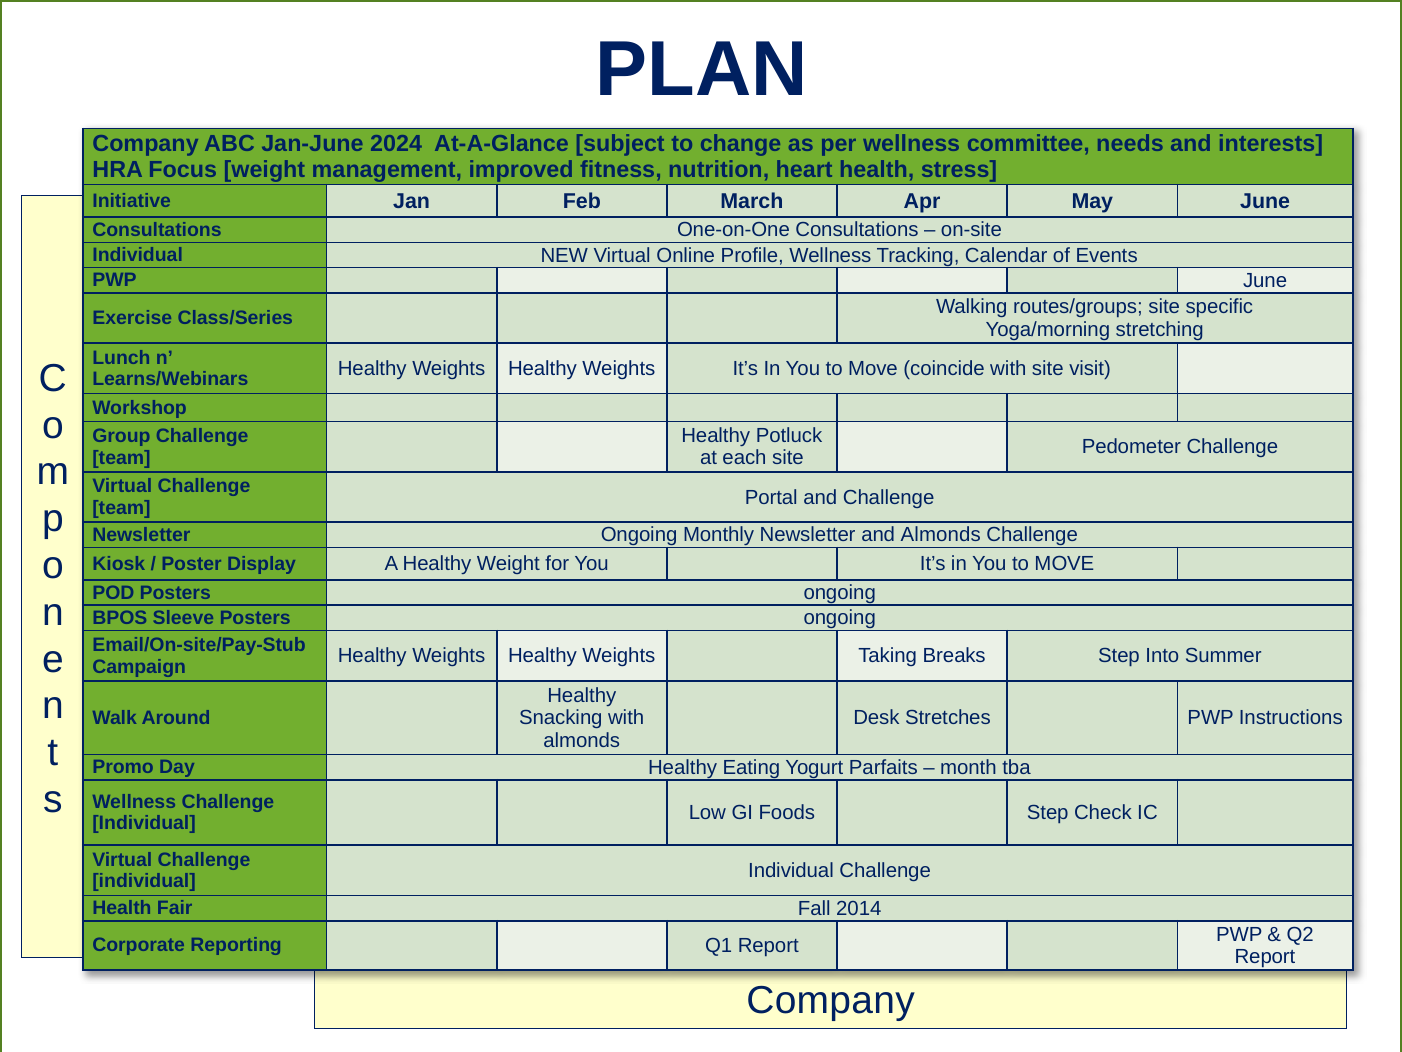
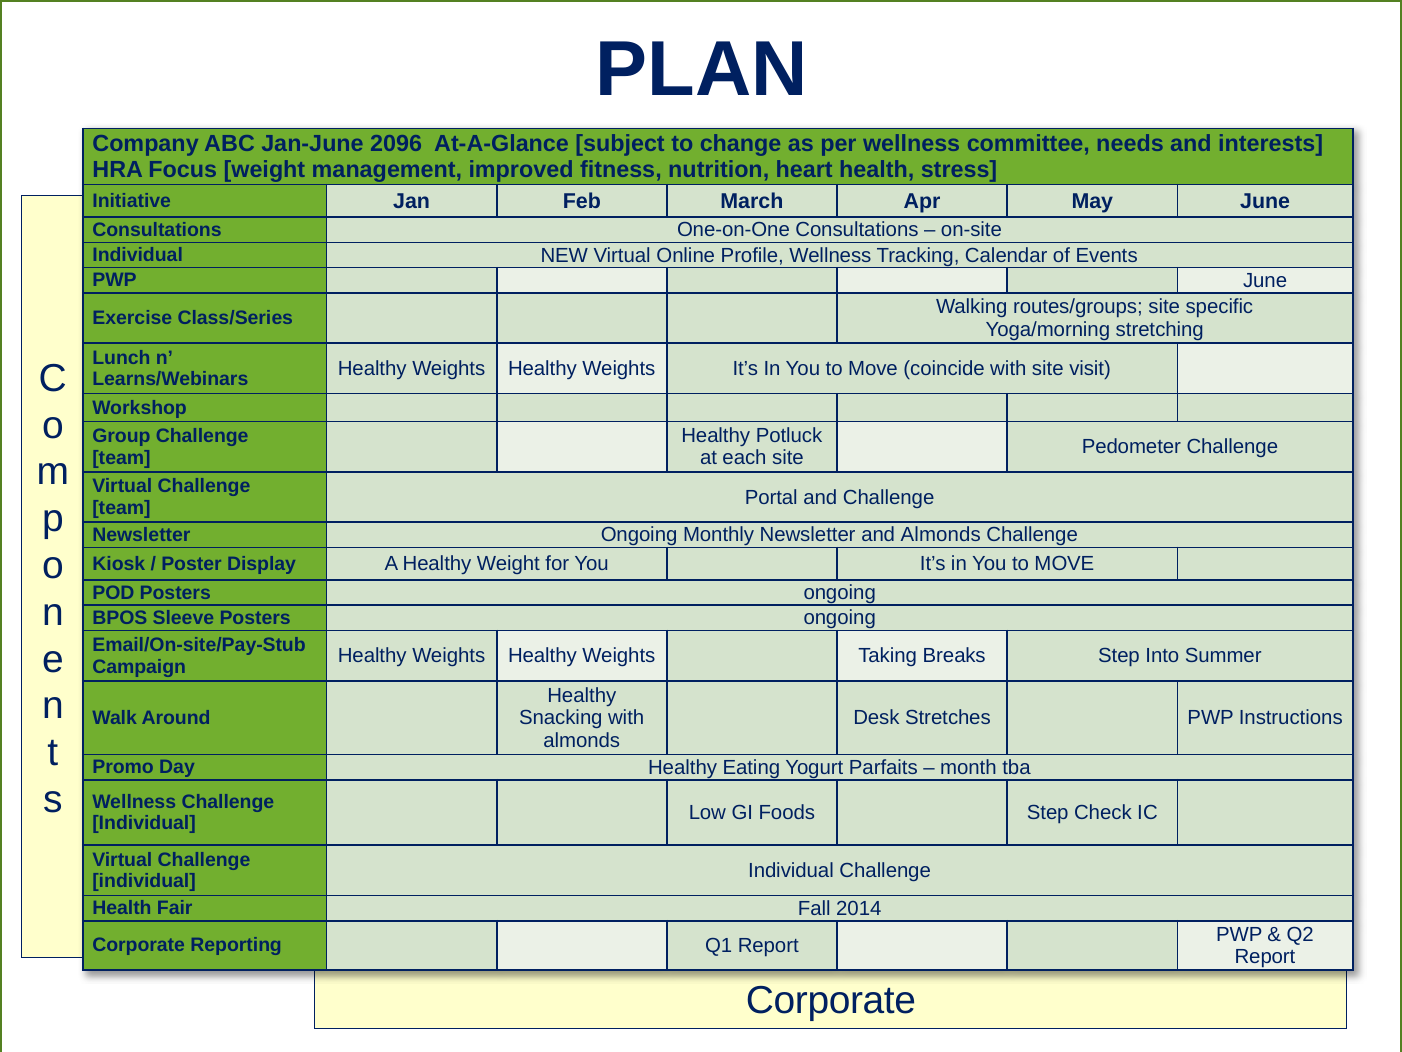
2024: 2024 -> 2096 (396, 144)
Company: Company -> Corporate (831, 1000)
